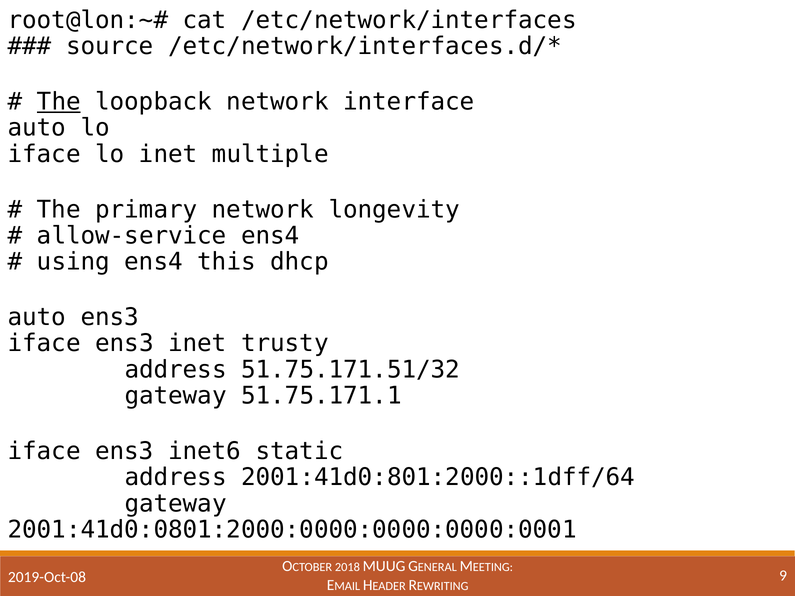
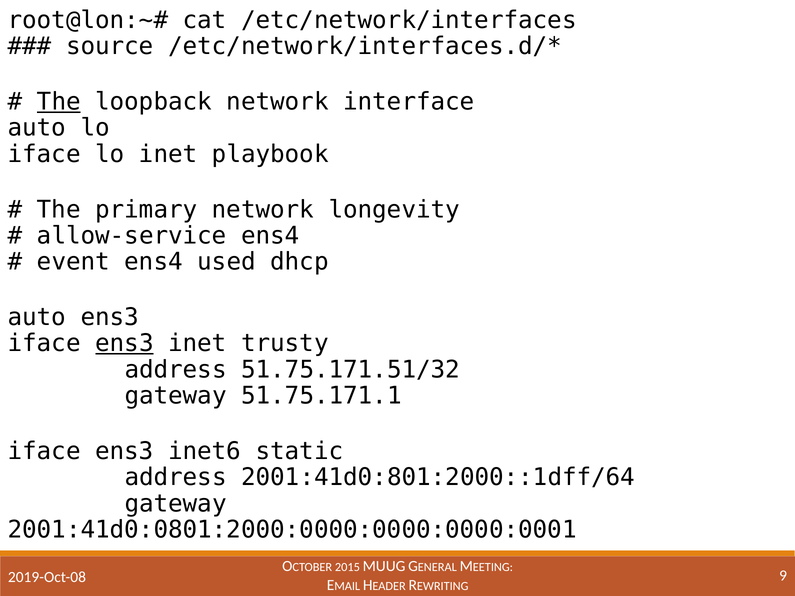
multiple: multiple -> playbook (270, 154)
using: using -> event (73, 262)
this: this -> used (227, 262)
ens3 underline: none -> present (124, 344)
2018: 2018 -> 2015 (347, 568)
